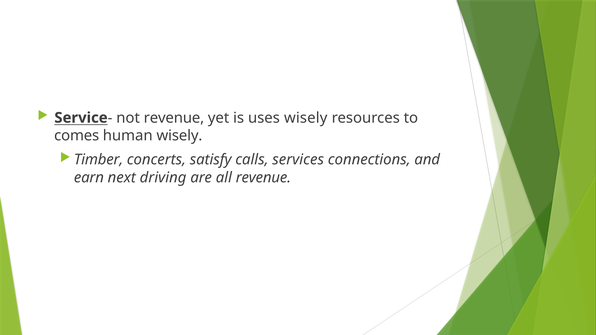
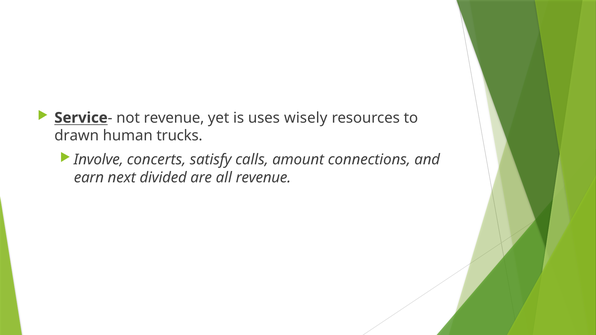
comes: comes -> drawn (77, 136)
human wisely: wisely -> trucks (179, 136)
Timber: Timber -> Involve (99, 160)
services: services -> amount (298, 160)
driving: driving -> divided (163, 178)
